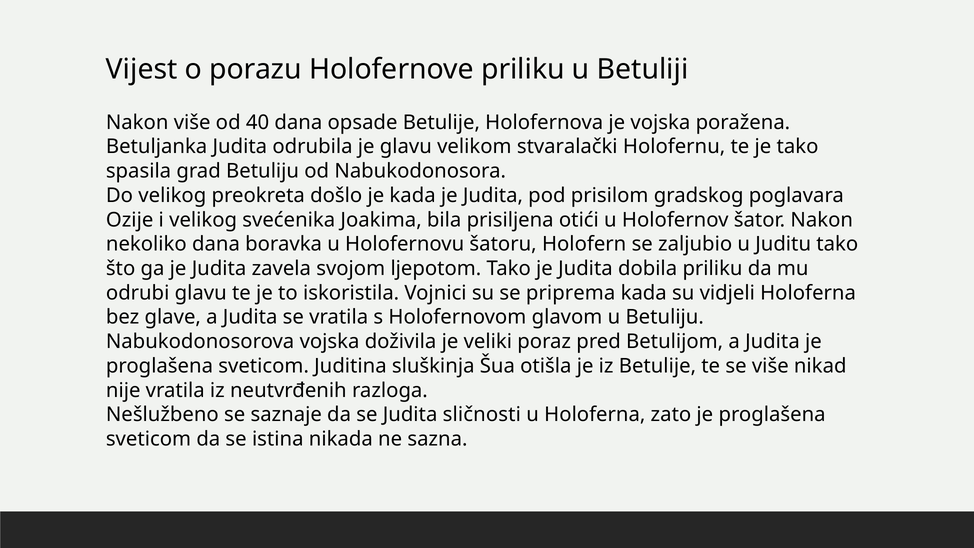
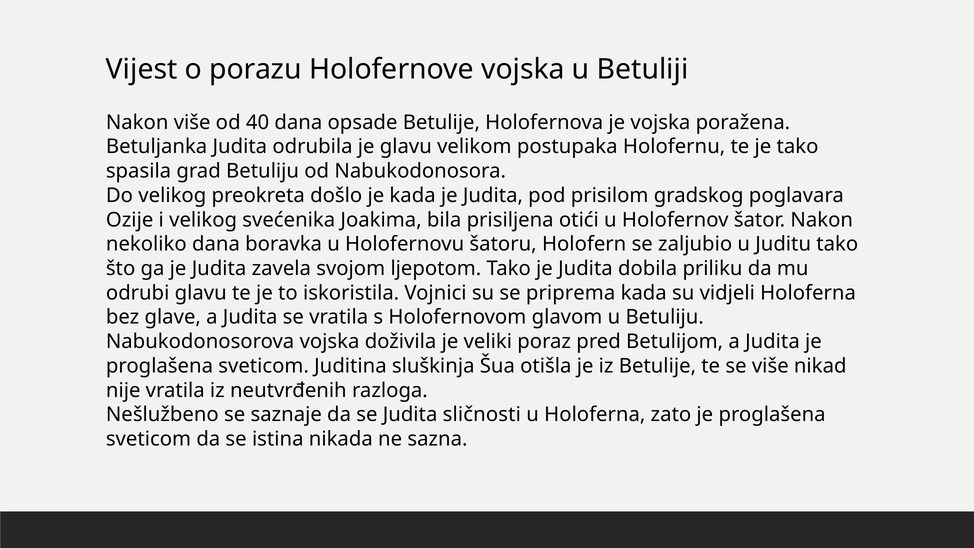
Holofernove priliku: priliku -> vojska (523, 69)
stvaralački: stvaralački -> postupaka (567, 147)
